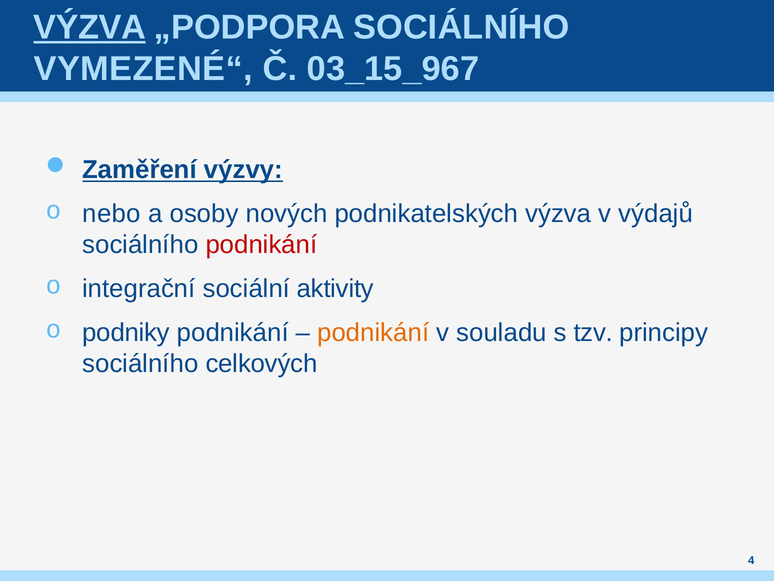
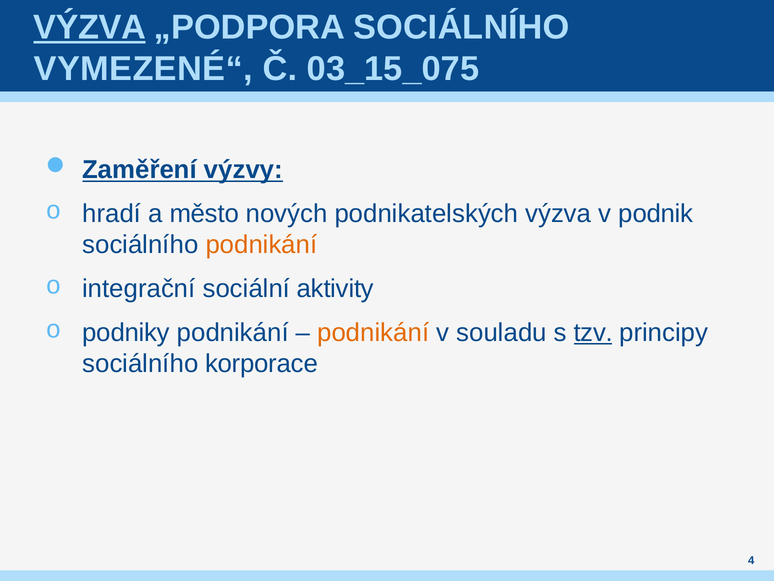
03_15_967: 03_15_967 -> 03_15_075 (393, 69)
nebo: nebo -> hradí (112, 214)
osoby: osoby -> město (204, 214)
výdajů: výdajů -> podnik (656, 214)
podnikání colour: red -> orange (261, 244)
tzv underline: none -> present (593, 332)
celkových: celkových -> korporace (262, 363)
